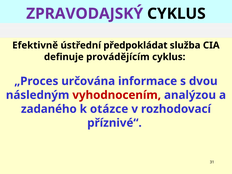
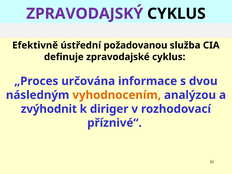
předpokládat: předpokládat -> požadovanou (135, 45)
provádějícím: provádějícím -> zpravodajské (118, 57)
vyhodnocením colour: red -> orange (117, 95)
zadaného: zadaného -> zvýhodnit (49, 109)
otázce: otázce -> diriger (109, 109)
